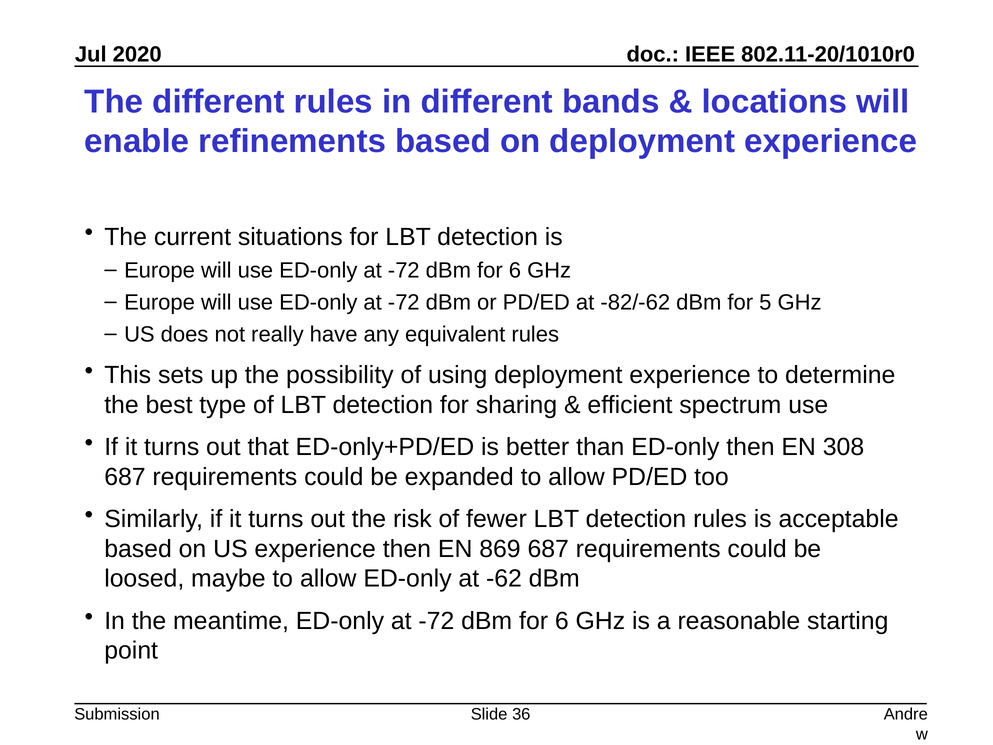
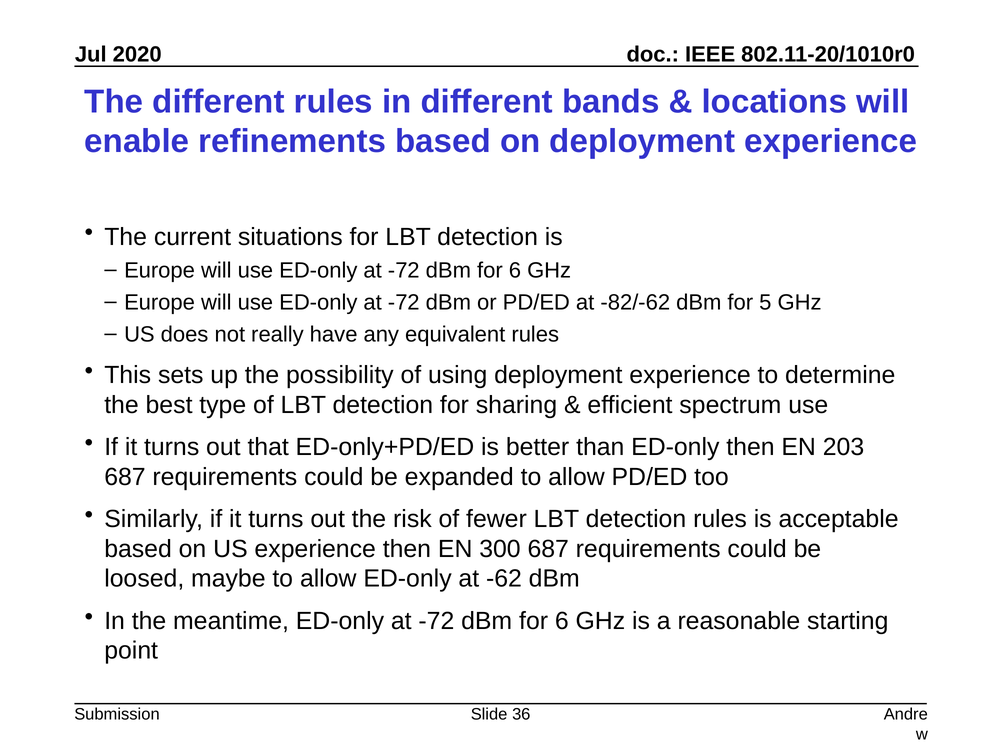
308: 308 -> 203 (843, 447)
869: 869 -> 300 (500, 549)
